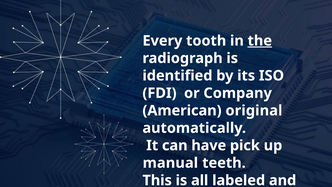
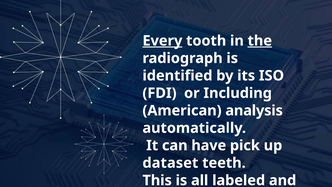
Every underline: none -> present (162, 41)
Company: Company -> Including (238, 93)
original: original -> analysis (254, 110)
manual: manual -> dataset (170, 163)
